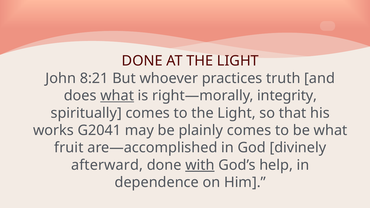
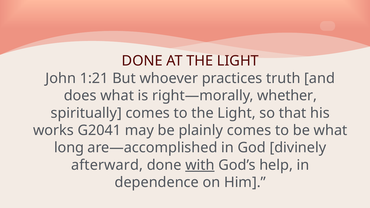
8:21: 8:21 -> 1:21 (94, 78)
what underline: present -> none (117, 96)
integrity: integrity -> whether (287, 96)
fruit: fruit -> long (69, 148)
